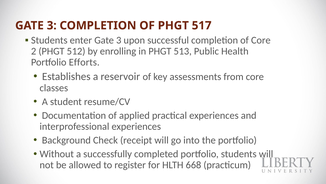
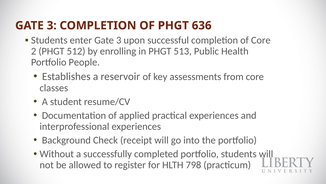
517: 517 -> 636 (202, 25)
Efforts: Efforts -> People (84, 62)
668: 668 -> 798 (193, 164)
